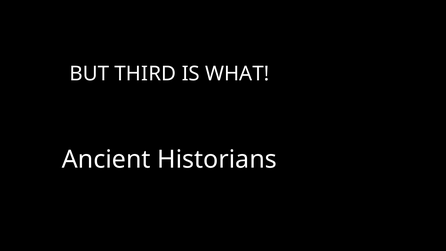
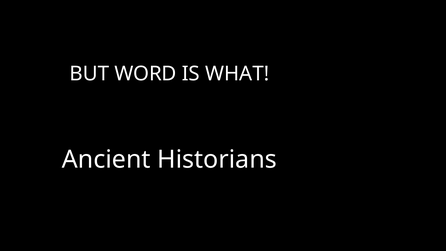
THIRD: THIRD -> WORD (145, 74)
